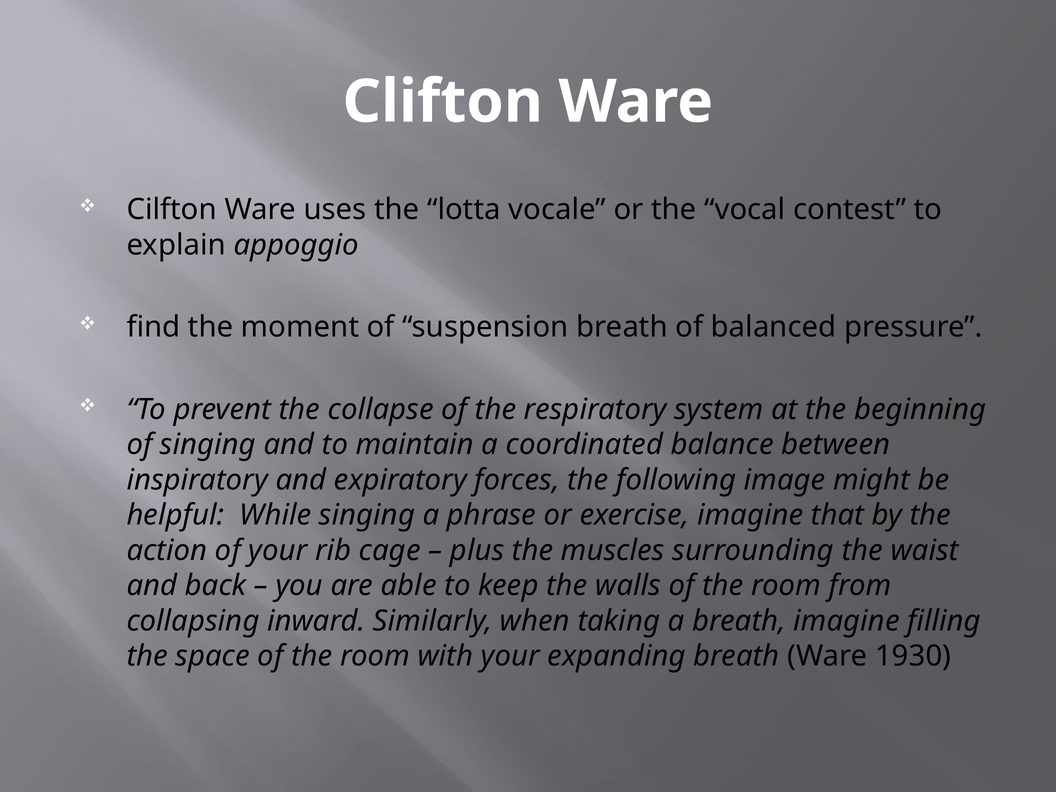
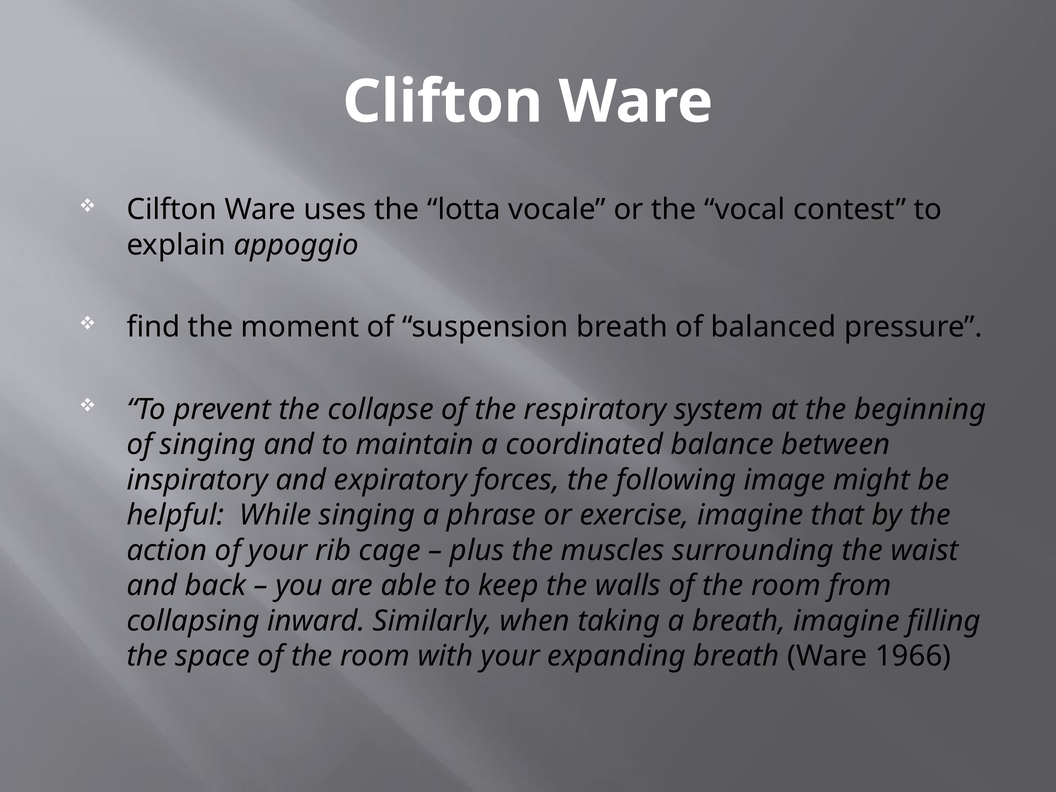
1930: 1930 -> 1966 (913, 656)
